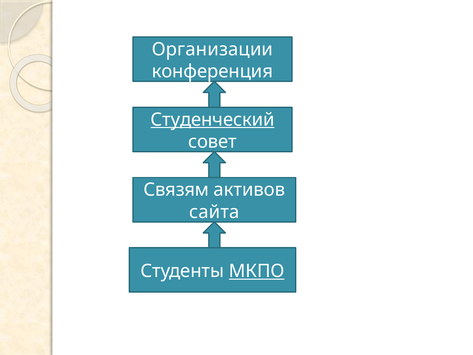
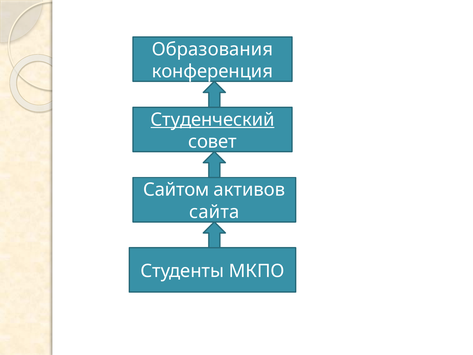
Организации: Организации -> Образования (212, 49)
Связям: Связям -> Сайтом (176, 190)
МКПО underline: present -> none (257, 271)
